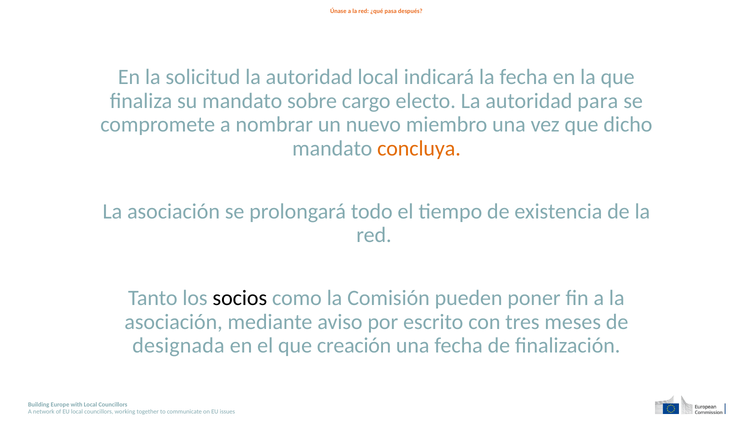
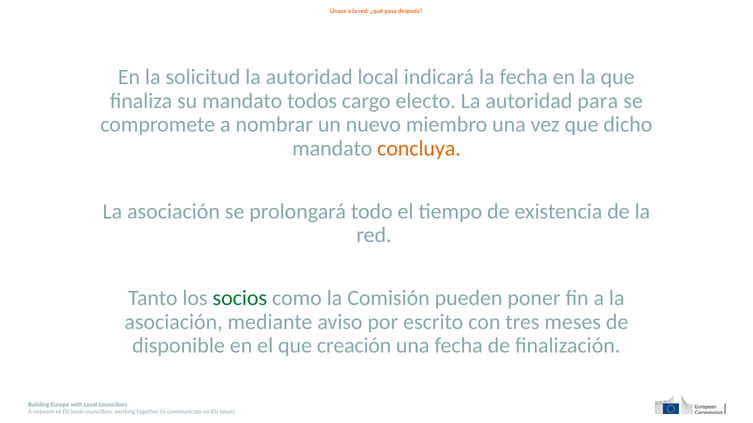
sobre: sobre -> todos (312, 101)
socios colour: black -> green (240, 299)
designada: designada -> disponible (179, 346)
